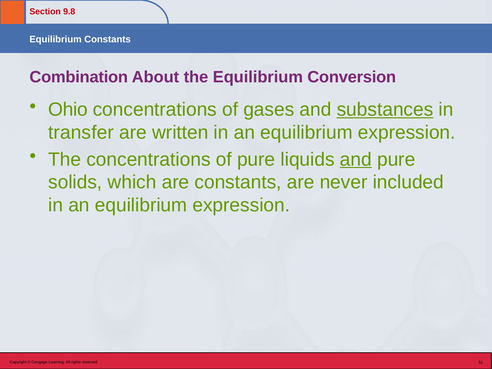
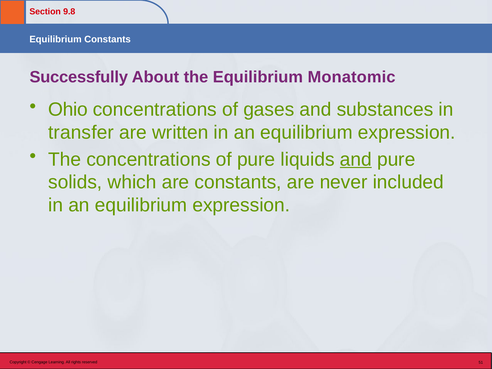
Combination: Combination -> Successfully (79, 77)
Conversion: Conversion -> Monatomic (352, 77)
substances underline: present -> none (385, 110)
